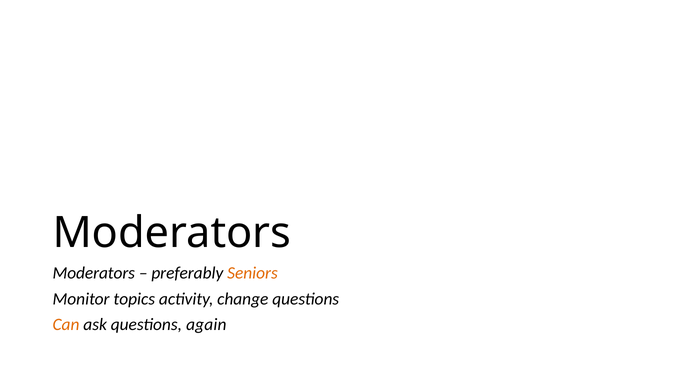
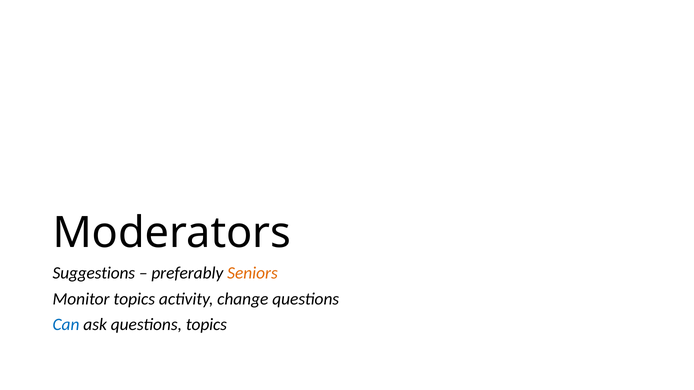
Moderators: Moderators -> Suggestions (94, 273)
Can colour: orange -> blue (66, 325)
questions again: again -> topics (206, 325)
